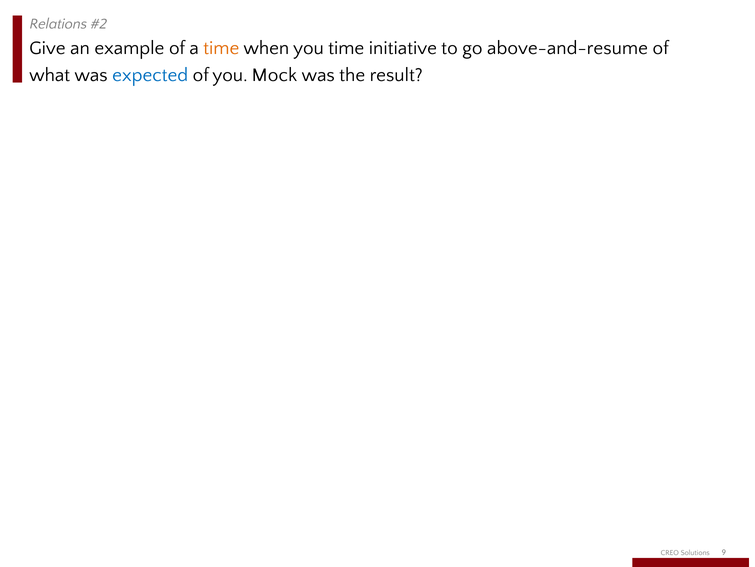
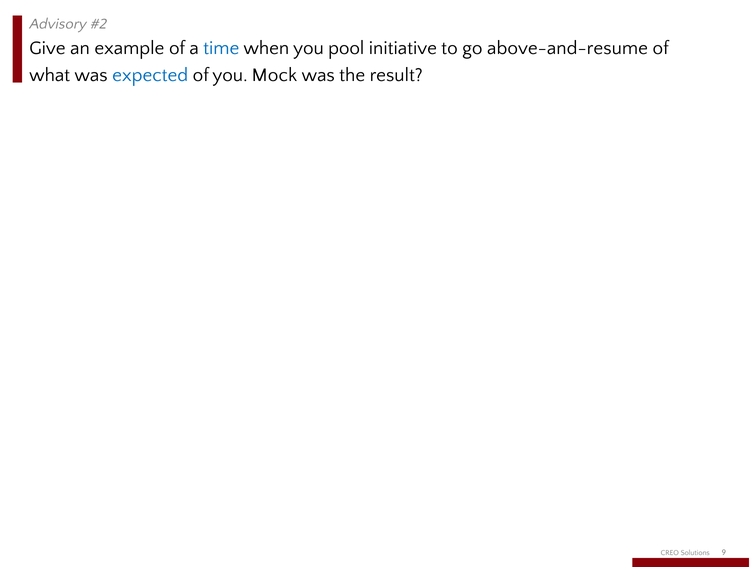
Relations: Relations -> Advisory (58, 24)
time colour: orange -> blue (221, 48)
you time: time -> pool (346, 48)
